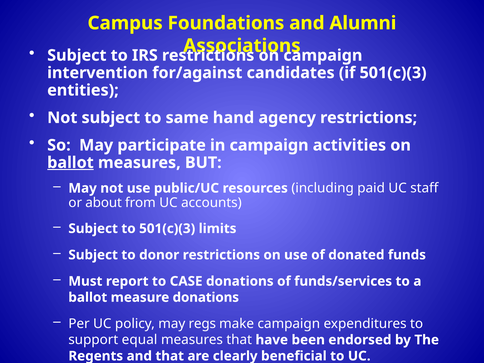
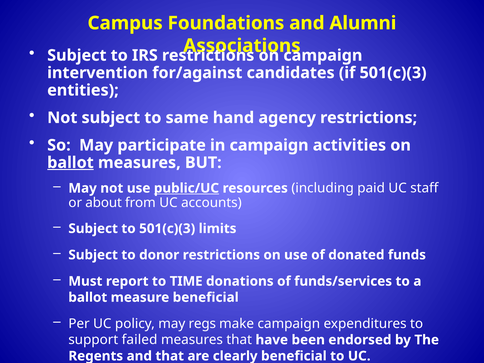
public/UC underline: none -> present (186, 188)
CASE: CASE -> TIME (186, 281)
measure donations: donations -> beneficial (206, 297)
equal: equal -> failed (140, 340)
